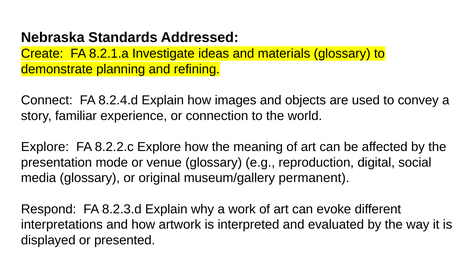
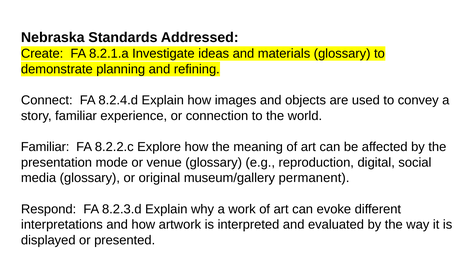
Explore: Explore -> Familiar (45, 147)
